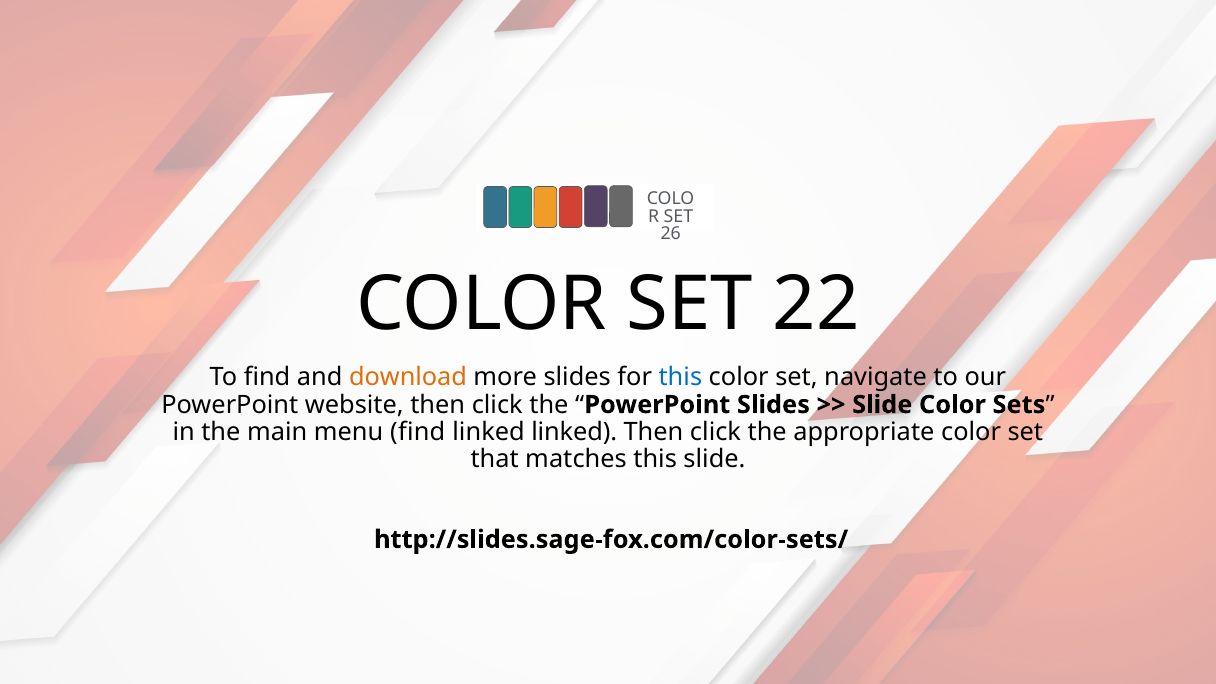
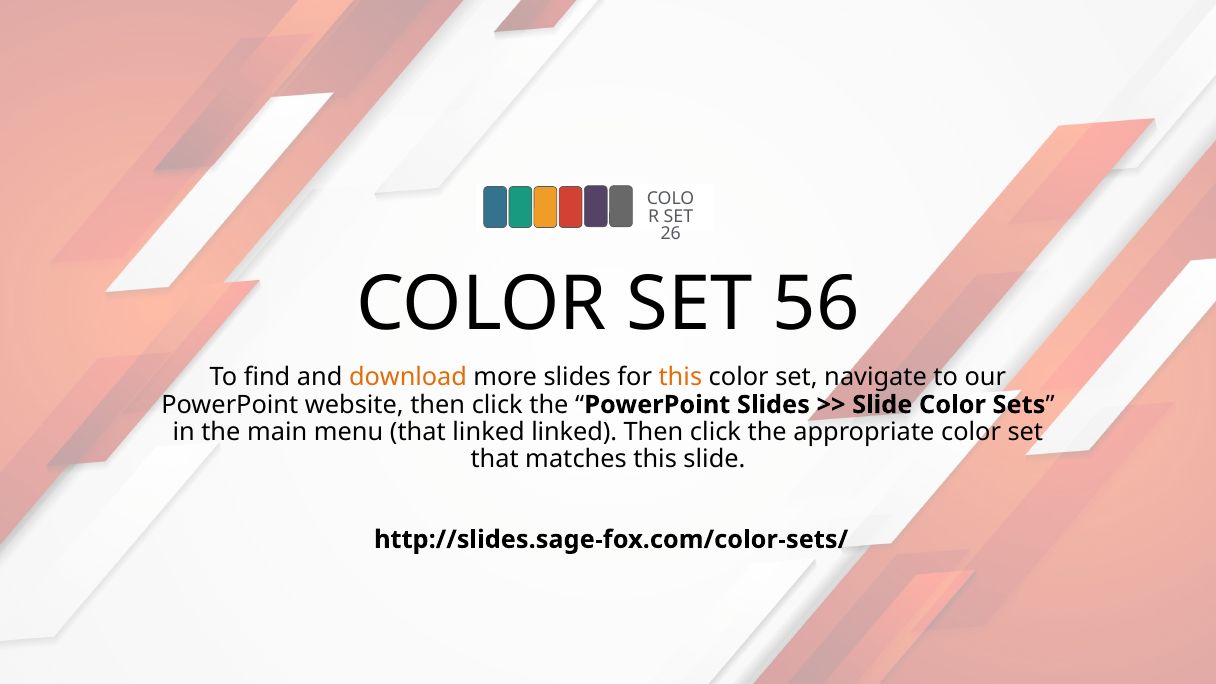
22: 22 -> 56 (816, 304)
this colour: blue -> orange (680, 377)
menu find: find -> that (418, 432)
